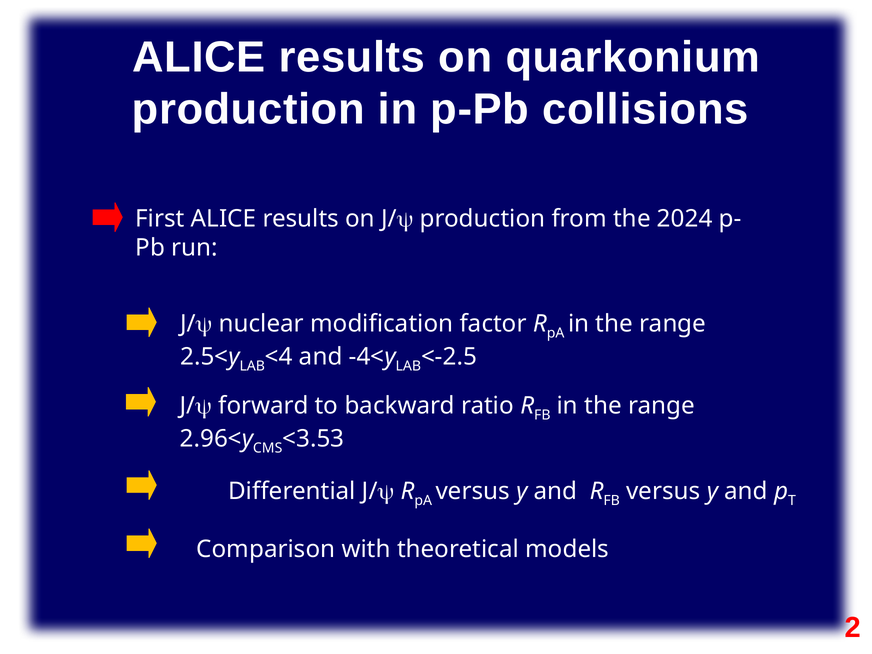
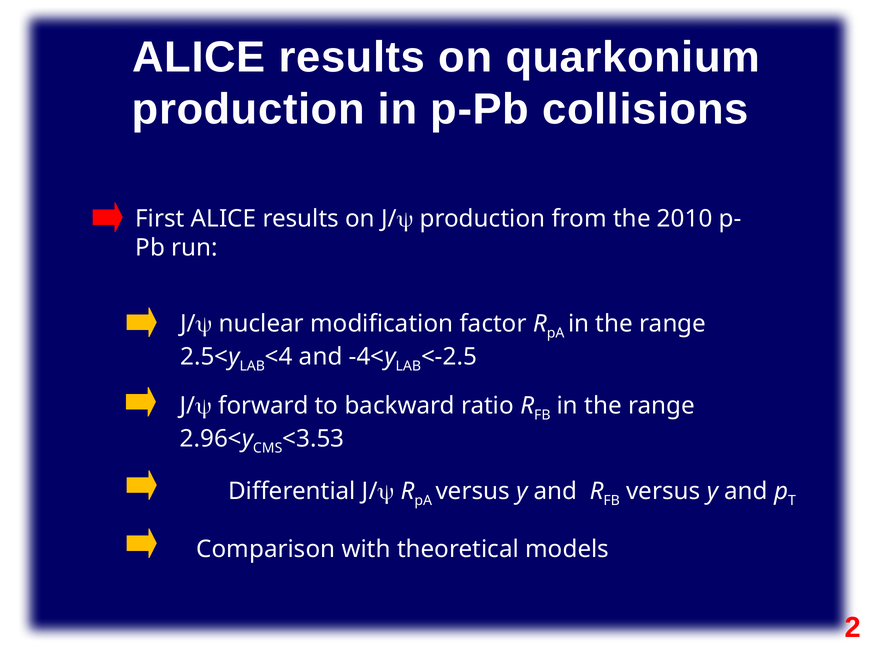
2024: 2024 -> 2010 (685, 219)
